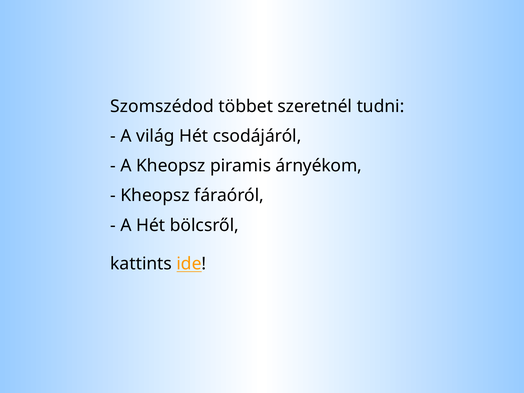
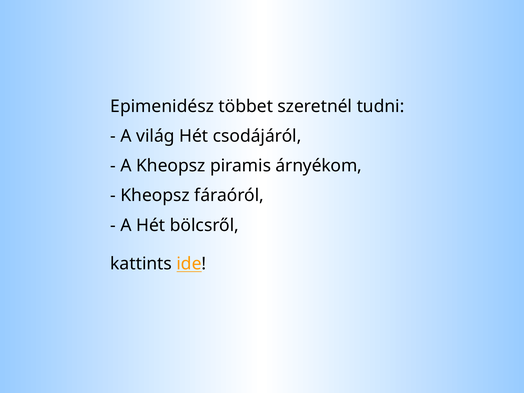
Szomszédod: Szomszédod -> Epimenidész (162, 106)
